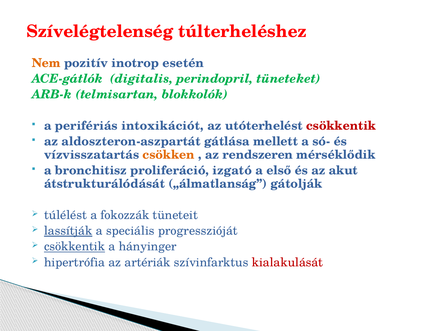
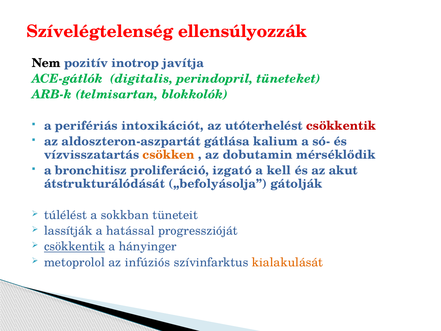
túlterheléshez: túlterheléshez -> ellensúlyozzák (243, 31)
Nem colour: orange -> black (46, 63)
esetén: esetén -> javítja (183, 63)
mellett: mellett -> kalium (276, 141)
rendszeren: rendszeren -> dobutamin (258, 155)
első: első -> kell (279, 170)
„álmatlanság: „álmatlanság -> „befolyásolja (218, 184)
fokozzák: fokozzák -> sokkban (125, 215)
lassítják underline: present -> none (68, 231)
speciális: speciális -> hatással (130, 231)
hipertrófia: hipertrófia -> metoprolol (74, 262)
artériák: artériák -> infúziós (148, 262)
kialakulását colour: red -> orange (287, 262)
